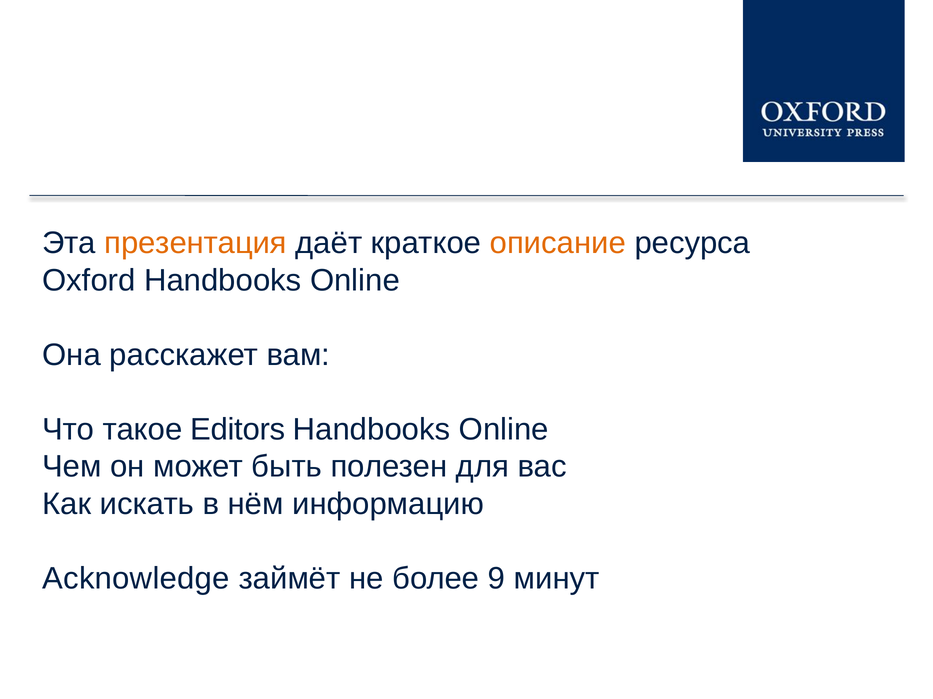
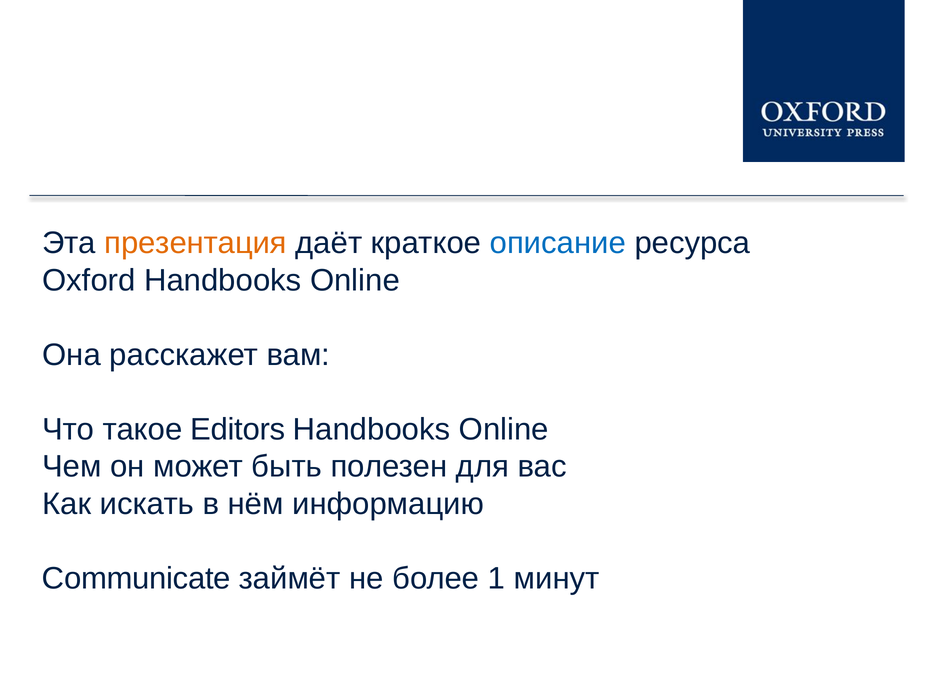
описание colour: orange -> blue (558, 243)
Acknowledge: Acknowledge -> Communicate (136, 579)
9: 9 -> 1 (497, 579)
